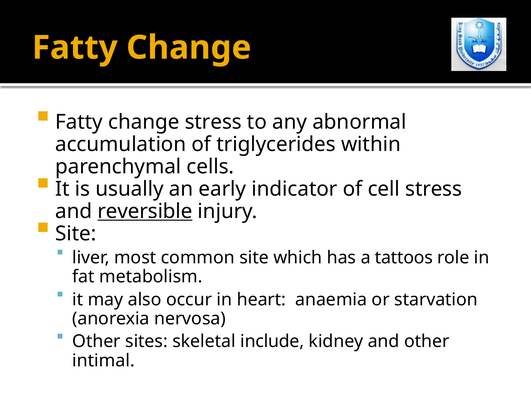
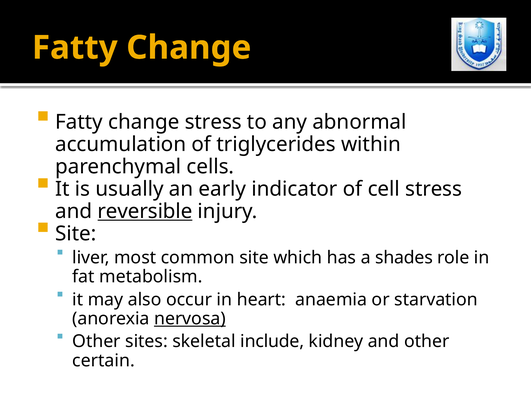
tattoos: tattoos -> shades (404, 258)
nervosa underline: none -> present (190, 319)
intimal: intimal -> certain (104, 361)
